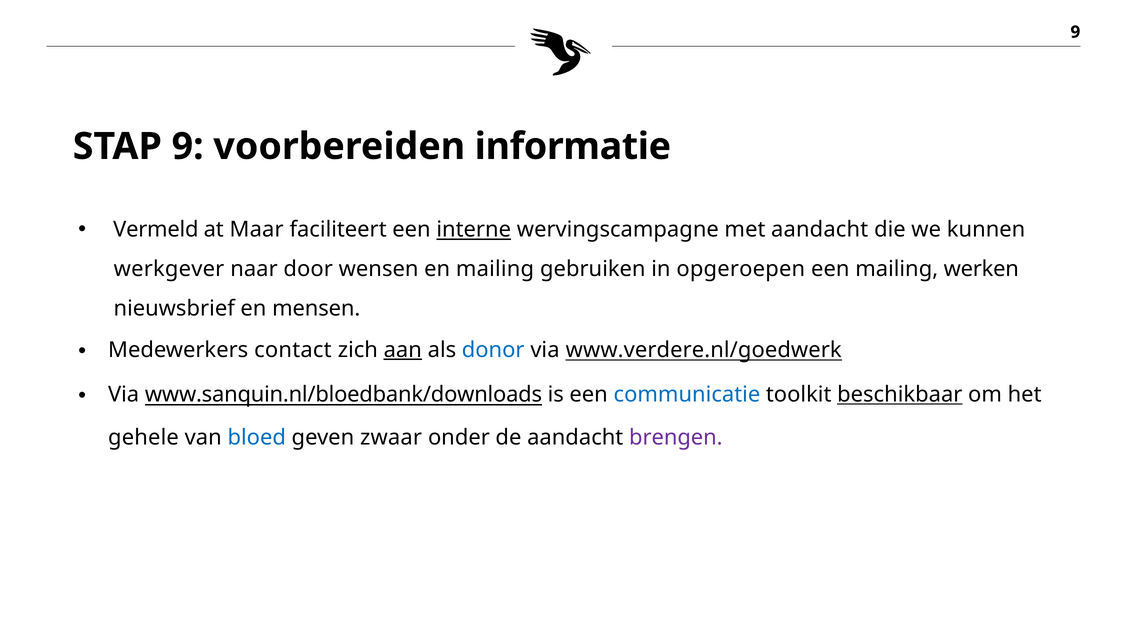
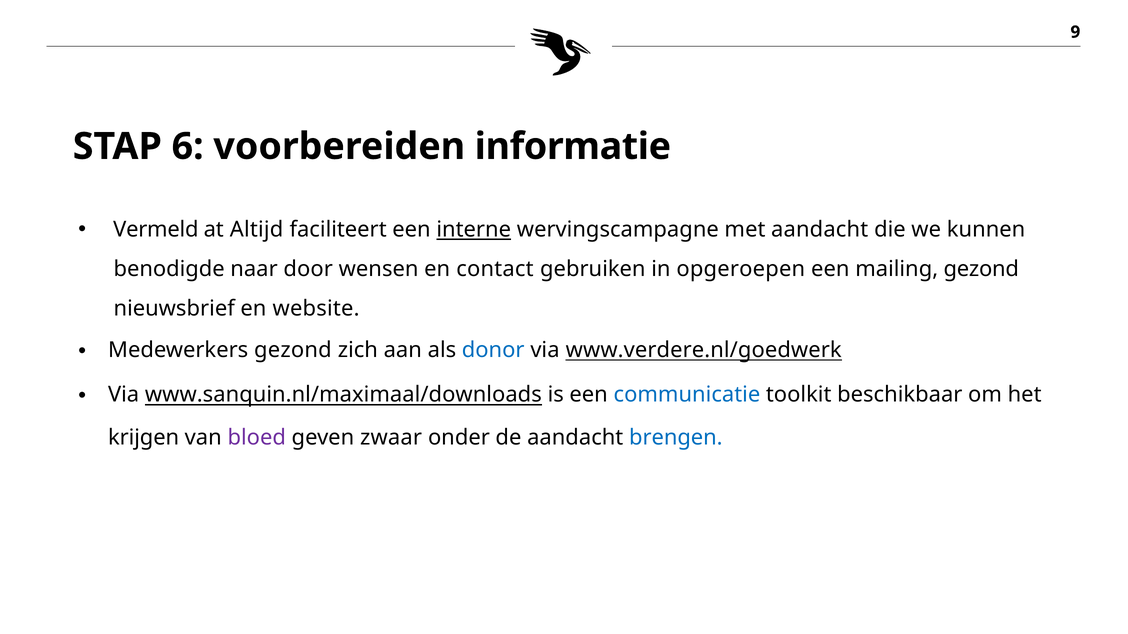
STAP 9: 9 -> 6 (188, 147)
Maar: Maar -> Altijd (257, 230)
werkgever: werkgever -> benodigde (169, 269)
en mailing: mailing -> contact (495, 269)
mailing werken: werken -> gezond (981, 269)
mensen: mensen -> website (316, 309)
Medewerkers contact: contact -> gezond (293, 350)
aan underline: present -> none (403, 350)
www.sanquin.nl/bloedbank/downloads: www.sanquin.nl/bloedbank/downloads -> www.sanquin.nl/maximaal/downloads (343, 395)
beschikbaar underline: present -> none (900, 395)
gehele: gehele -> krijgen (144, 438)
bloed colour: blue -> purple (257, 438)
brengen colour: purple -> blue (676, 438)
